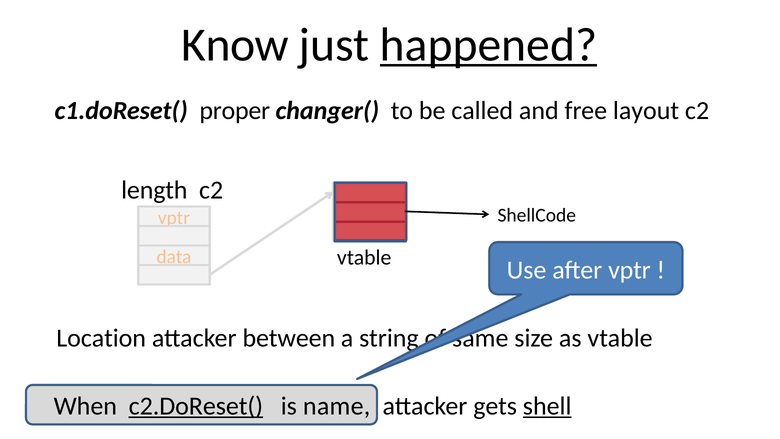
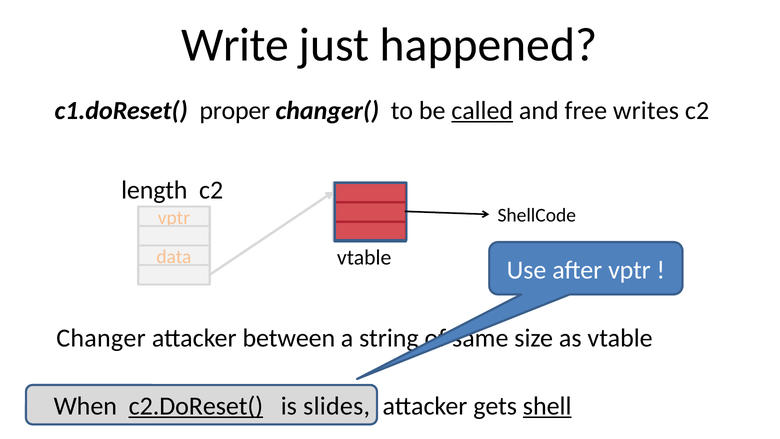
Know: Know -> Write (235, 45)
happened underline: present -> none (489, 45)
called underline: none -> present (482, 111)
layout: layout -> writes (646, 111)
Location: Location -> Changer (101, 338)
name: name -> slides (337, 406)
